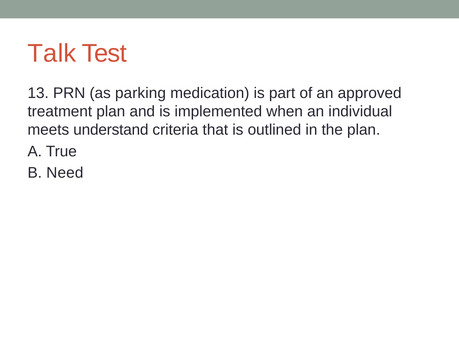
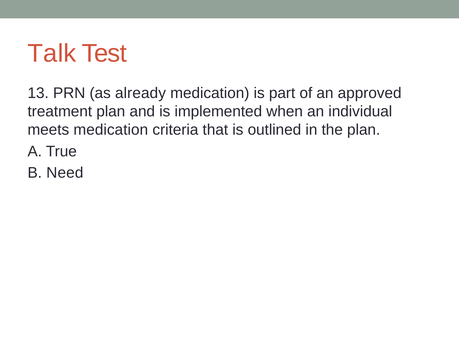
parking: parking -> already (140, 93)
meets understand: understand -> medication (111, 130)
